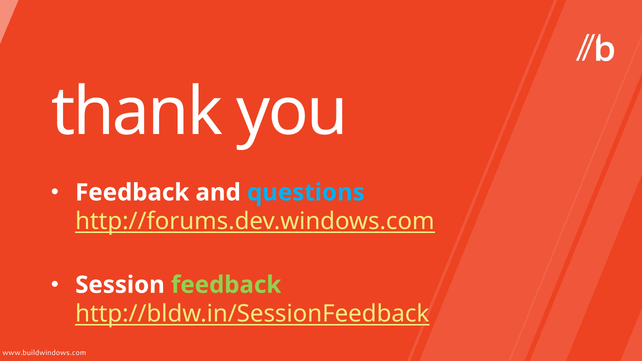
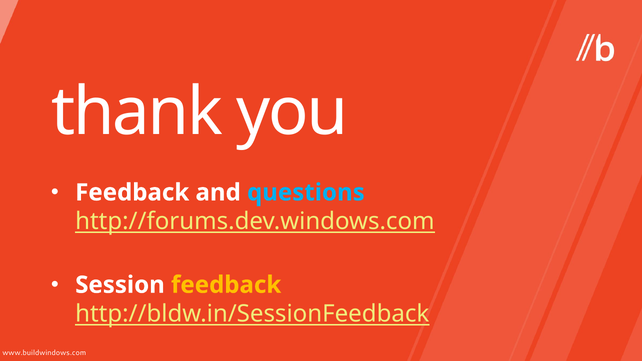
feedback colour: light green -> yellow (226, 285)
